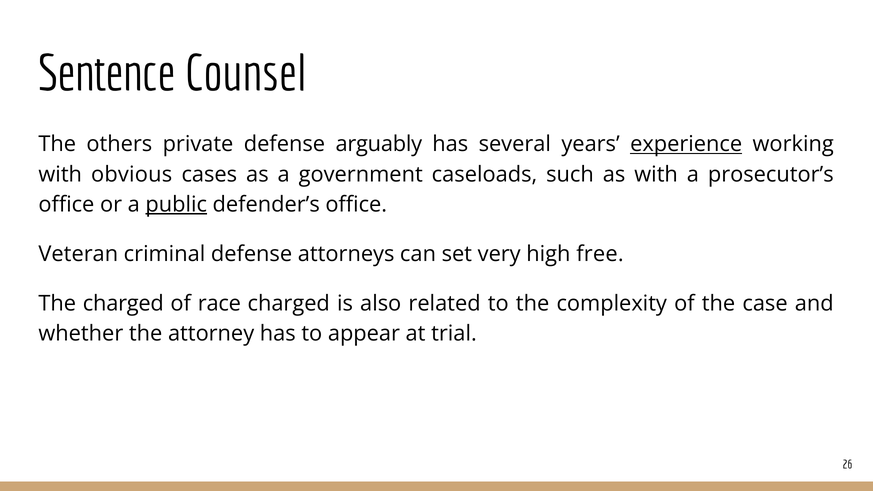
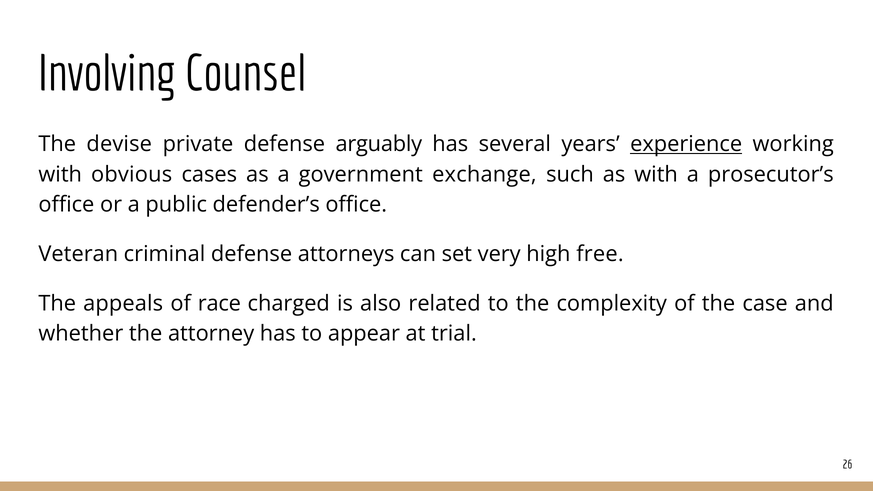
Sentence: Sentence -> Involving (107, 74)
others: others -> devise (119, 144)
caseloads: caseloads -> exchange (484, 174)
public underline: present -> none (176, 204)
The charged: charged -> appeals (123, 303)
